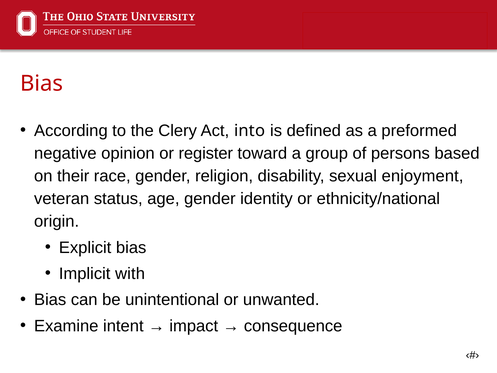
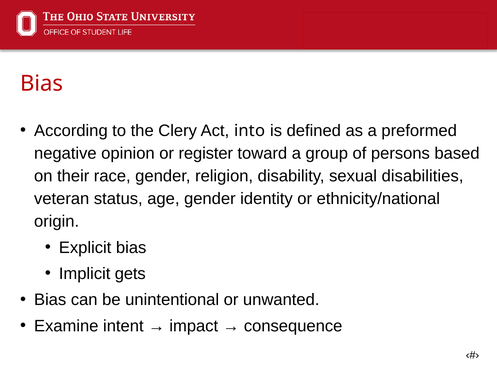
enjoyment: enjoyment -> disabilities (423, 176)
with: with -> gets (130, 273)
